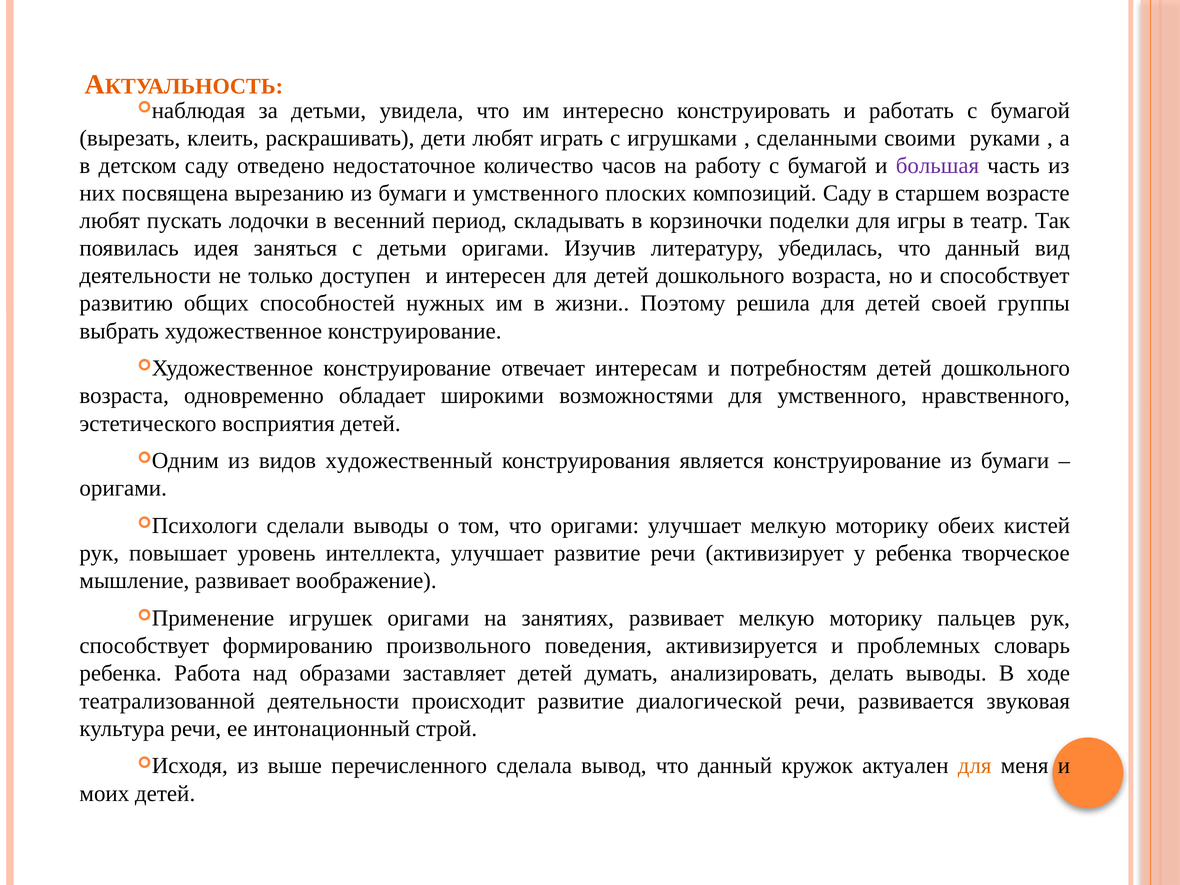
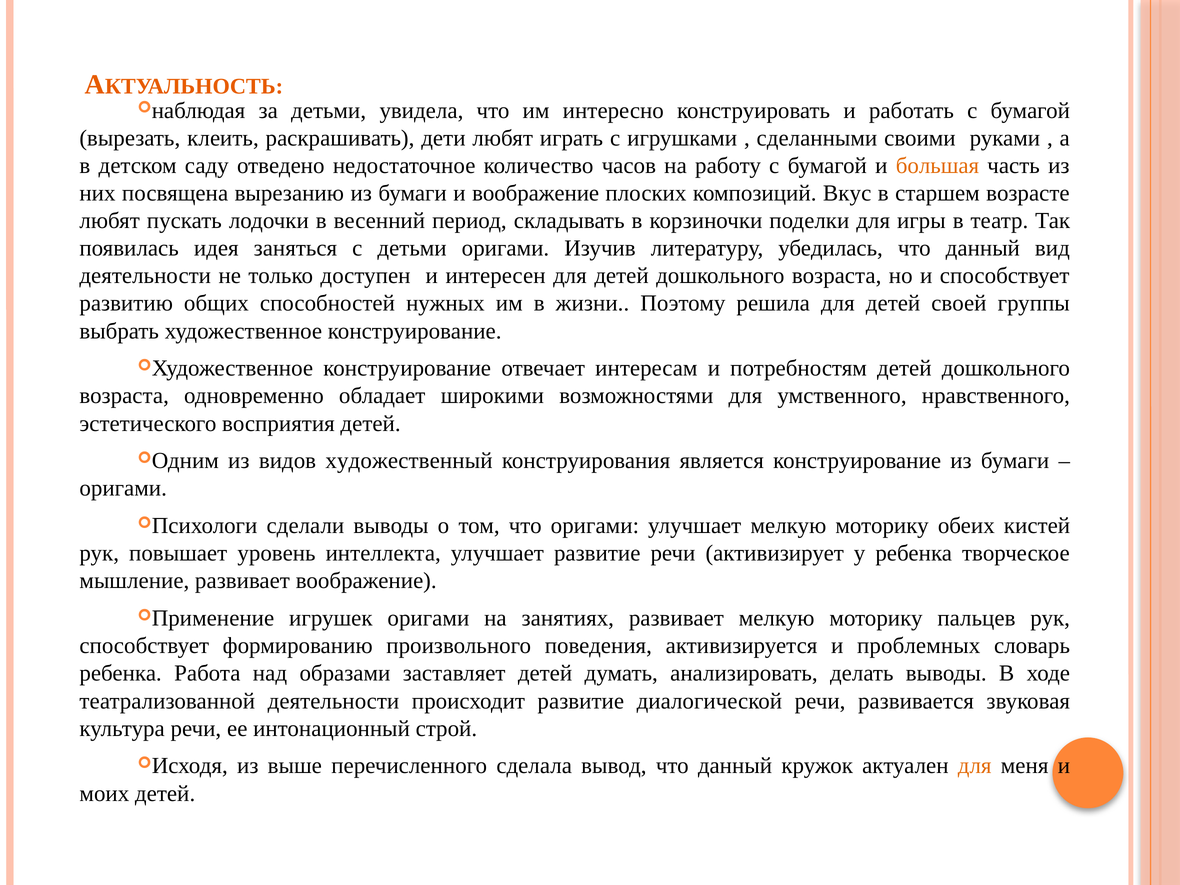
большая colour: purple -> orange (937, 166)
и умственного: умственного -> воображение (536, 193)
композиций Саду: Саду -> Вкус (847, 193)
